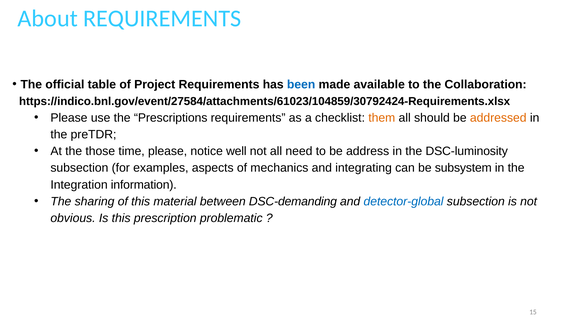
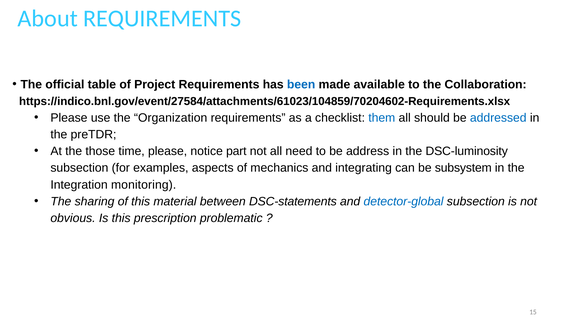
https://indico.bnl.gov/event/27584/attachments/61023/104859/30792424-Requirements.xlsx: https://indico.bnl.gov/event/27584/attachments/61023/104859/30792424-Requirements.xlsx -> https://indico.bnl.gov/event/27584/attachments/61023/104859/70204602-Requirements.xlsx (265, 101)
Prescriptions: Prescriptions -> Organization (171, 118)
them colour: orange -> blue (382, 118)
addressed colour: orange -> blue (498, 118)
well: well -> part (236, 151)
information: information -> monitoring (144, 185)
DSC-demanding: DSC-demanding -> DSC-statements (293, 201)
